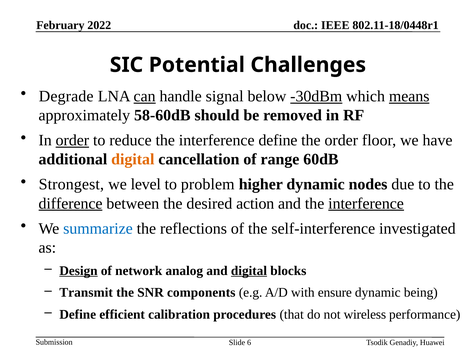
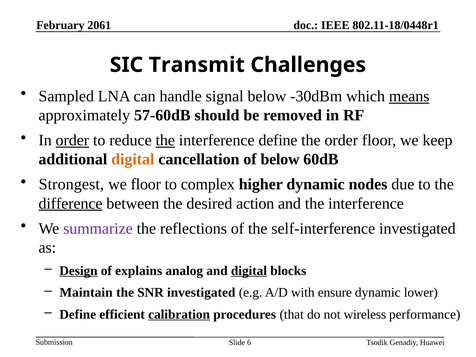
2022: 2022 -> 2061 (99, 25)
Potential: Potential -> Transmit (197, 65)
Degrade: Degrade -> Sampled (66, 96)
can underline: present -> none (145, 96)
-30dBm underline: present -> none (316, 96)
58-60dB: 58-60dB -> 57-60dB (162, 115)
the underline: none -> present (165, 140)
have: have -> keep (438, 140)
of range: range -> below (280, 159)
we level: level -> floor (146, 184)
problem: problem -> complex (208, 184)
interference underline: present -> none (366, 203)
summarize colour: blue -> purple (98, 228)
network: network -> explains (139, 271)
Transmit: Transmit -> Maintain (86, 293)
SNR components: components -> investigated (201, 293)
being: being -> lower (421, 293)
calibration underline: none -> present (179, 314)
